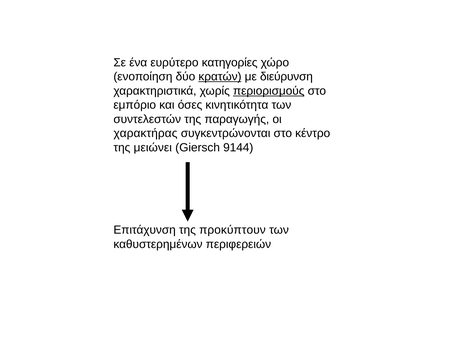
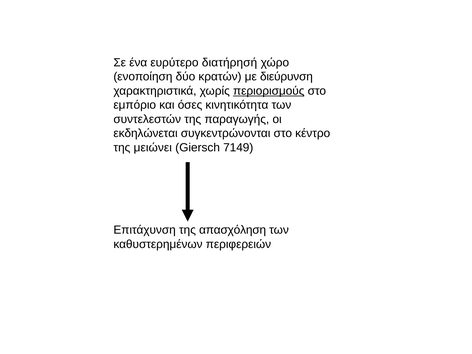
κατηγορίες: κατηγορίες -> διατήρησή (230, 63)
κρατών underline: present -> none (220, 77)
χαρακτήρας: χαρακτήρας -> εκδηλώνεται (146, 133)
9144: 9144 -> 7149 (238, 147)
προκύπτουν: προκύπτουν -> απασχόληση (233, 230)
